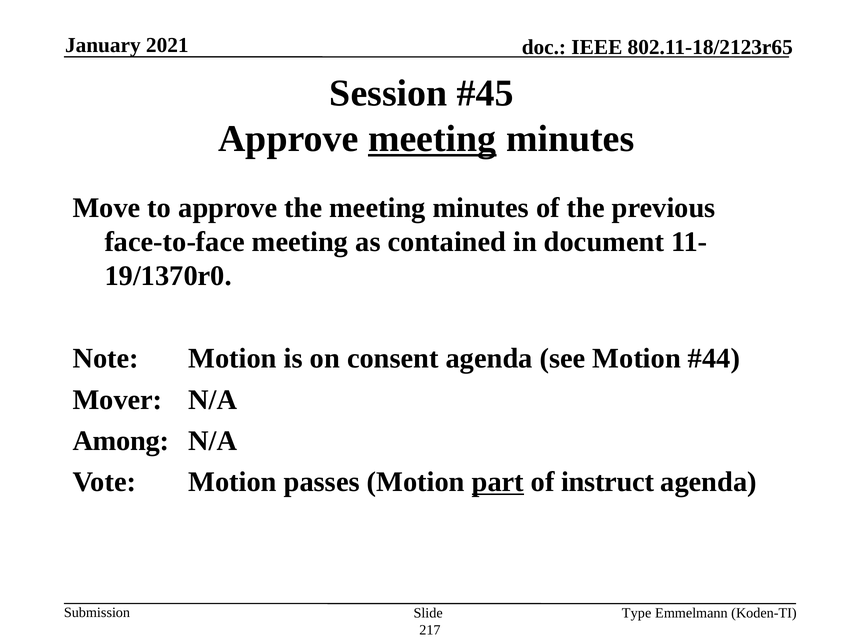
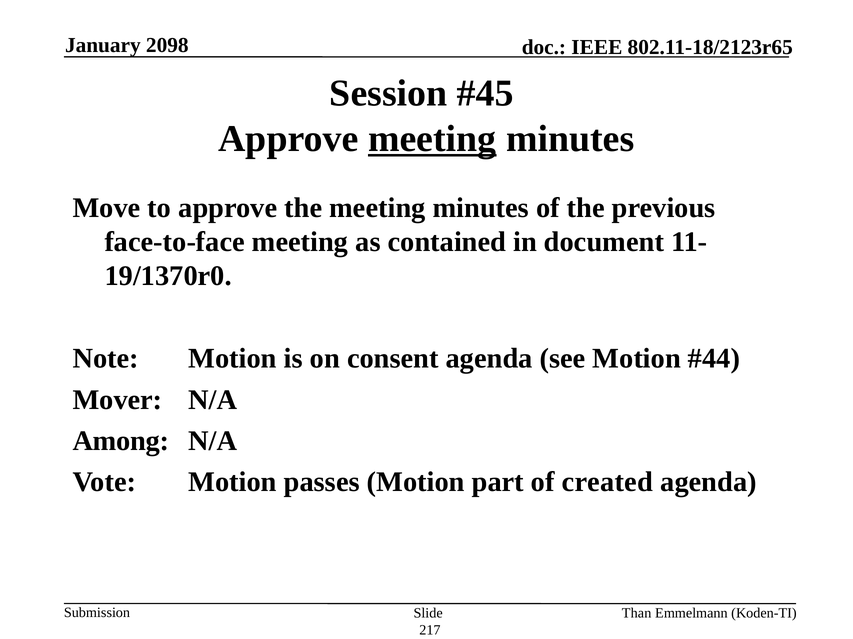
2021: 2021 -> 2098 (167, 45)
part underline: present -> none (498, 483)
instruct: instruct -> created (607, 483)
Type: Type -> Than (637, 614)
